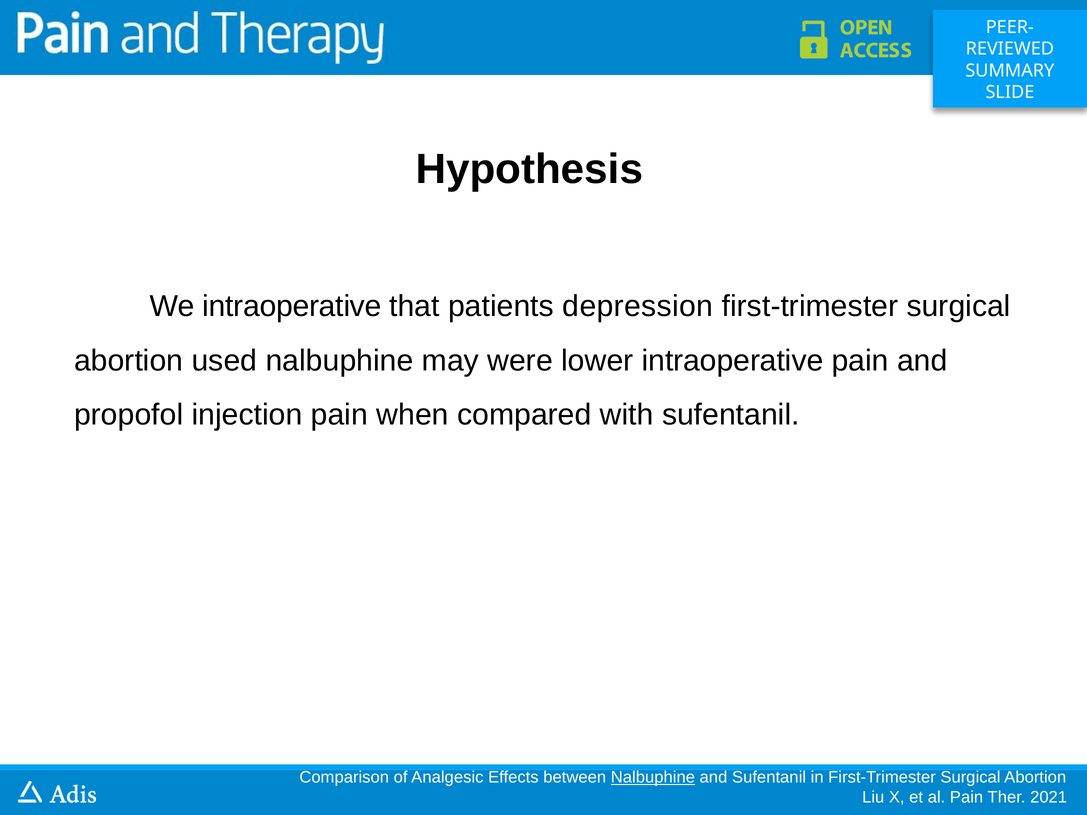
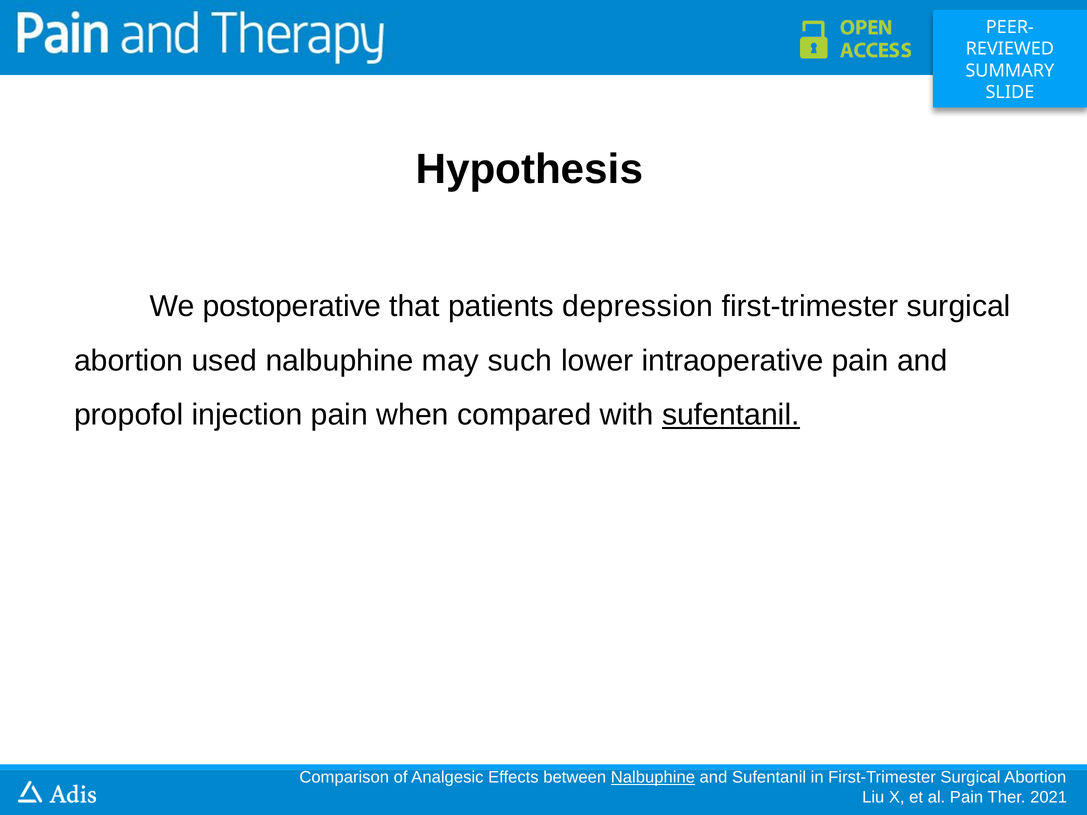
We intraoperative: intraoperative -> postoperative (292, 306)
were: were -> such (520, 361)
sufentanil underline: none -> present (731, 415)
